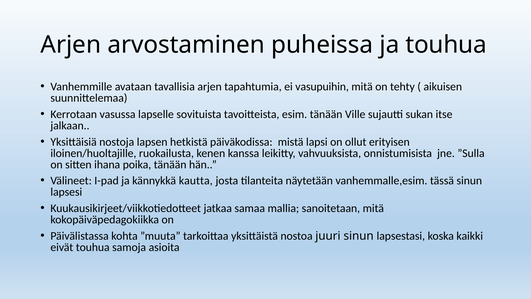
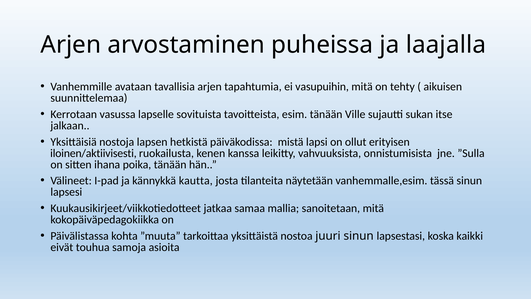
ja touhua: touhua -> laajalla (446, 45)
iloinen/huoltajille: iloinen/huoltajille -> iloinen/aktiivisesti (93, 153)
